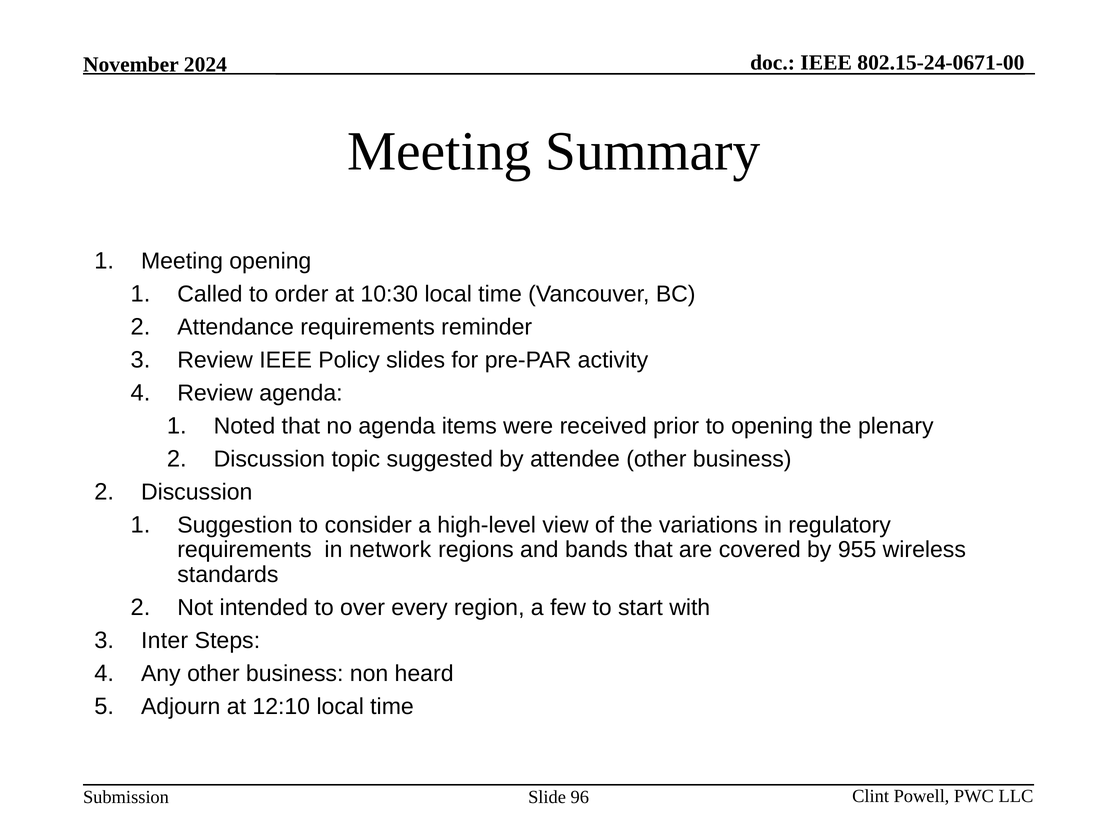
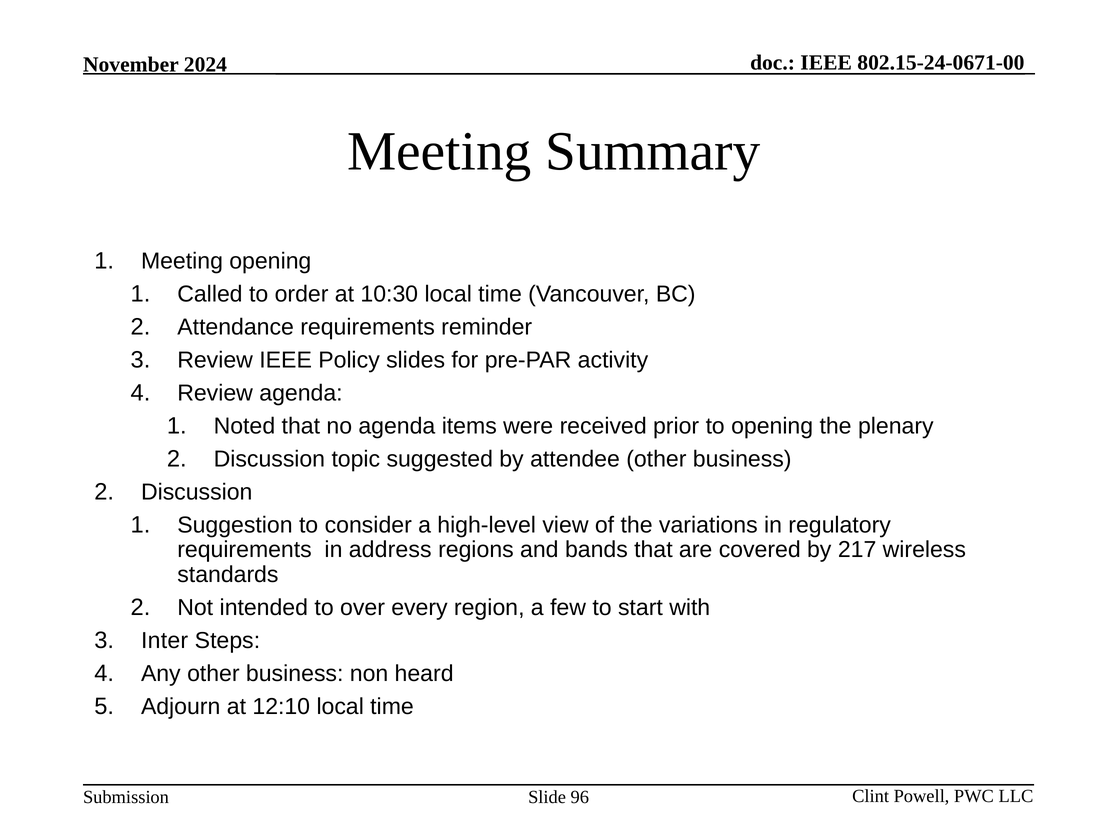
network: network -> address (390, 550)
955: 955 -> 217 (857, 550)
